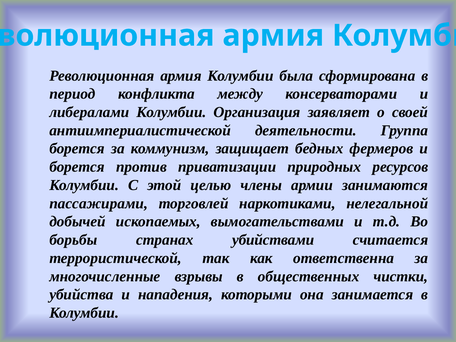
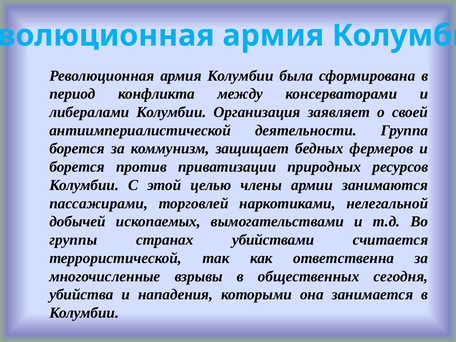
борьбы: борьбы -> группы (73, 240)
чистки: чистки -> сегодня (401, 276)
